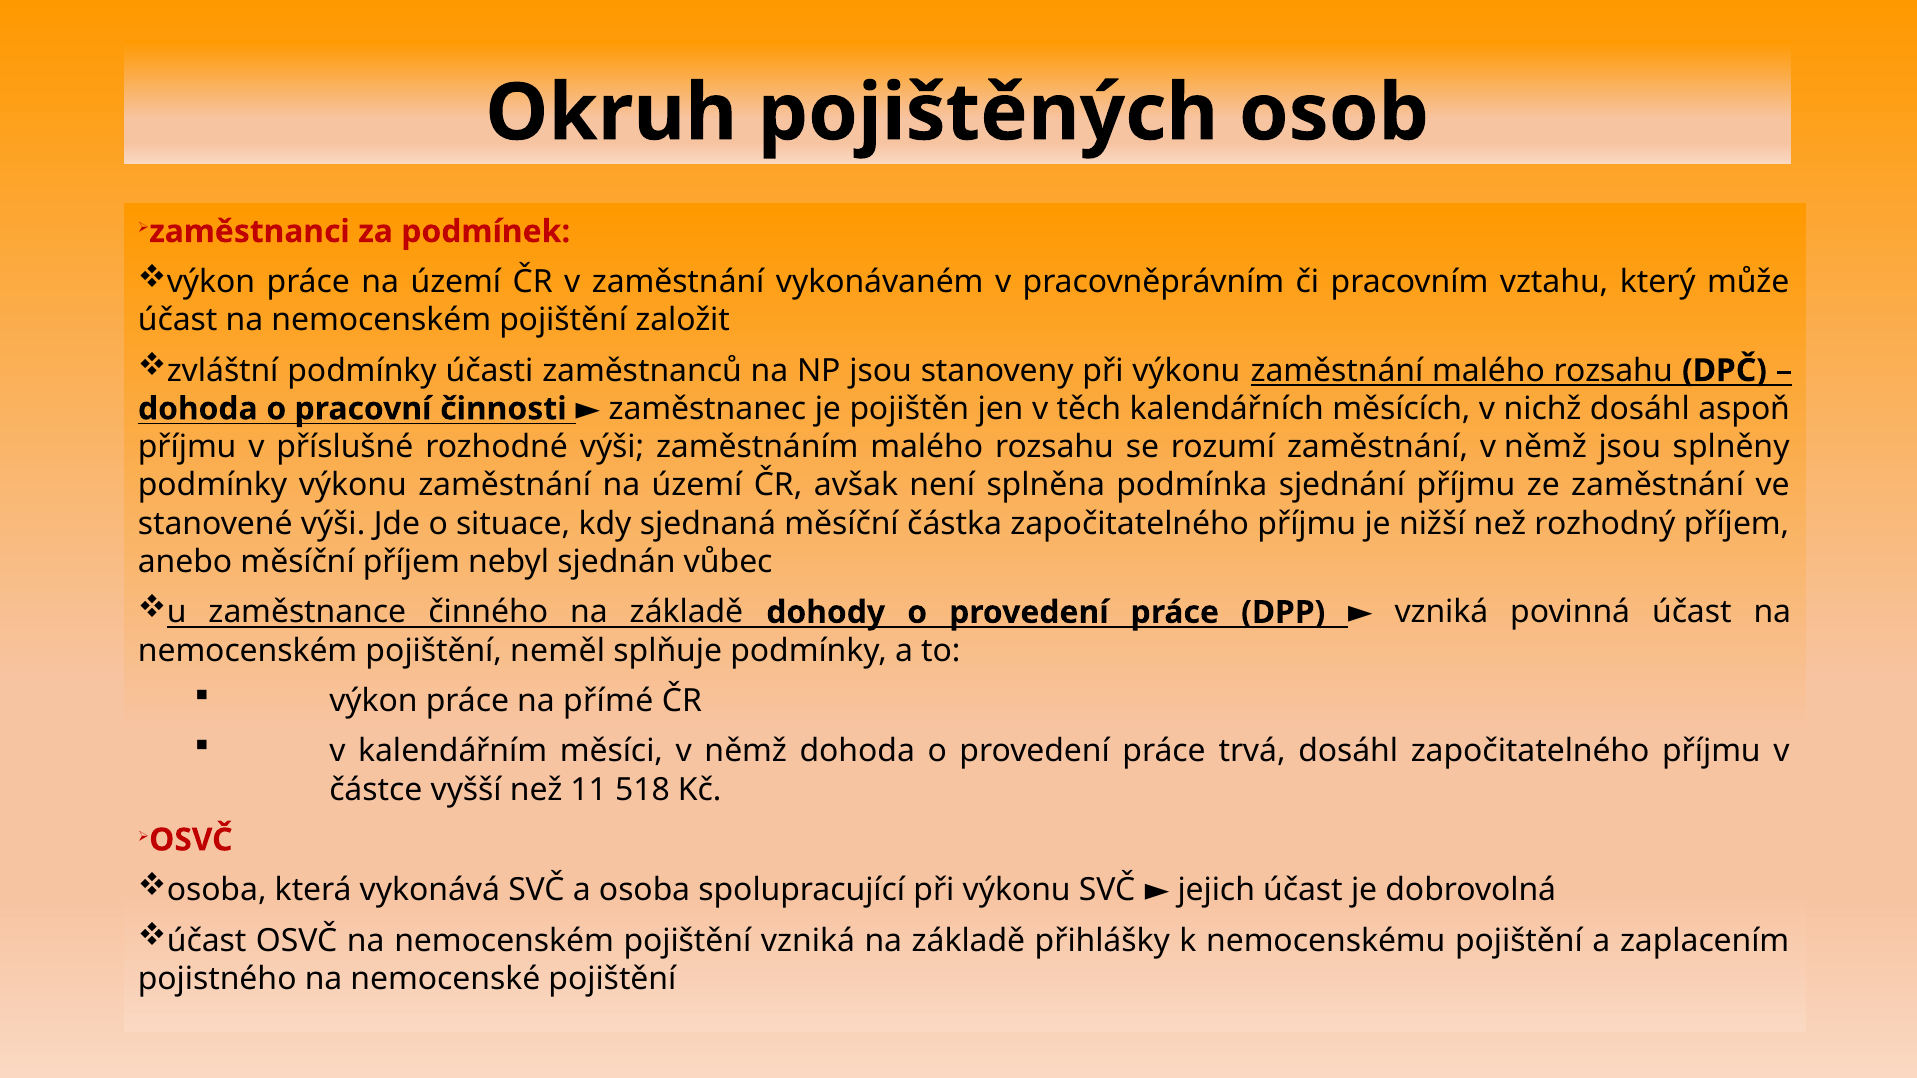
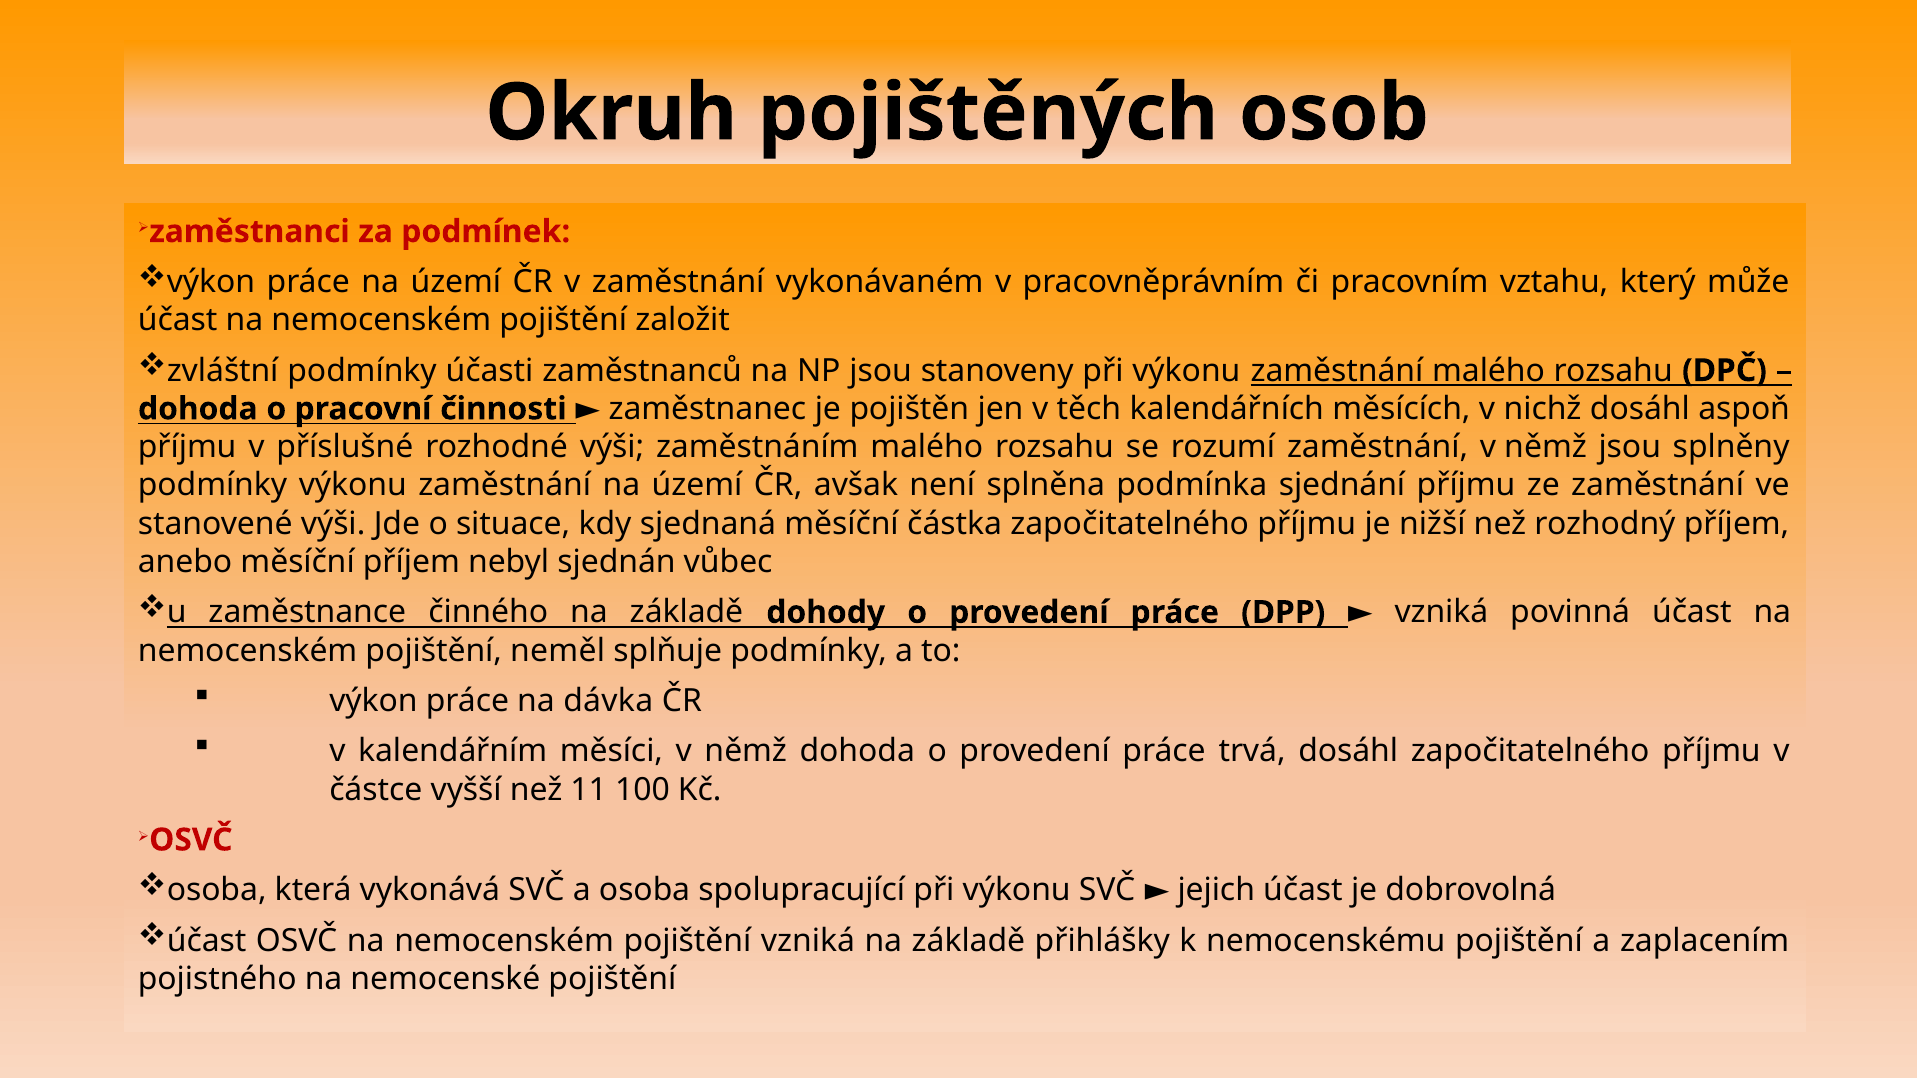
přímé: přímé -> dávka (608, 701)
518: 518 -> 100 (642, 790)
